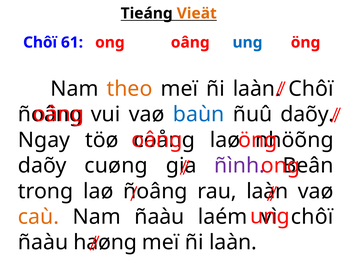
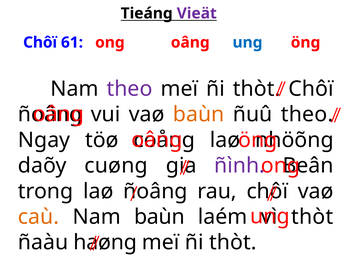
Vieät colour: orange -> purple (197, 13)
theo colour: orange -> purple (130, 89)
laàn: laàn -> thòt (257, 89)
baùn colour: blue -> orange (199, 114)
ñuû daõy: daõy -> theo (307, 114)
rau laàn: laàn -> chôï (267, 191)
Nam ñaàu: ñaàu -> baùn (159, 217)
chôï: chôï -> thòt (312, 217)
laàn: laàn -> thòt (233, 242)
